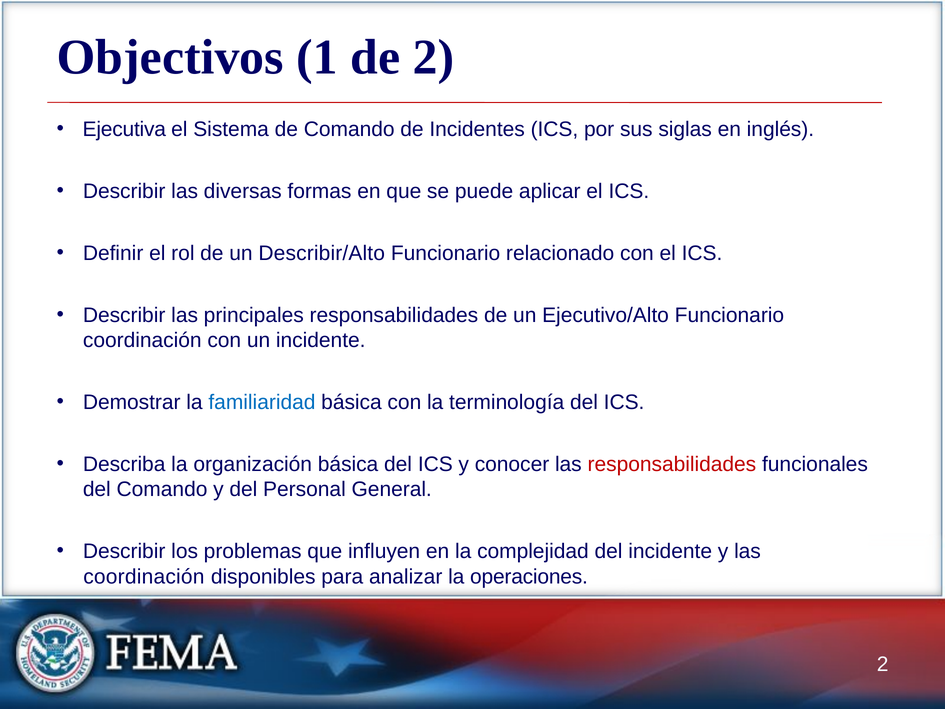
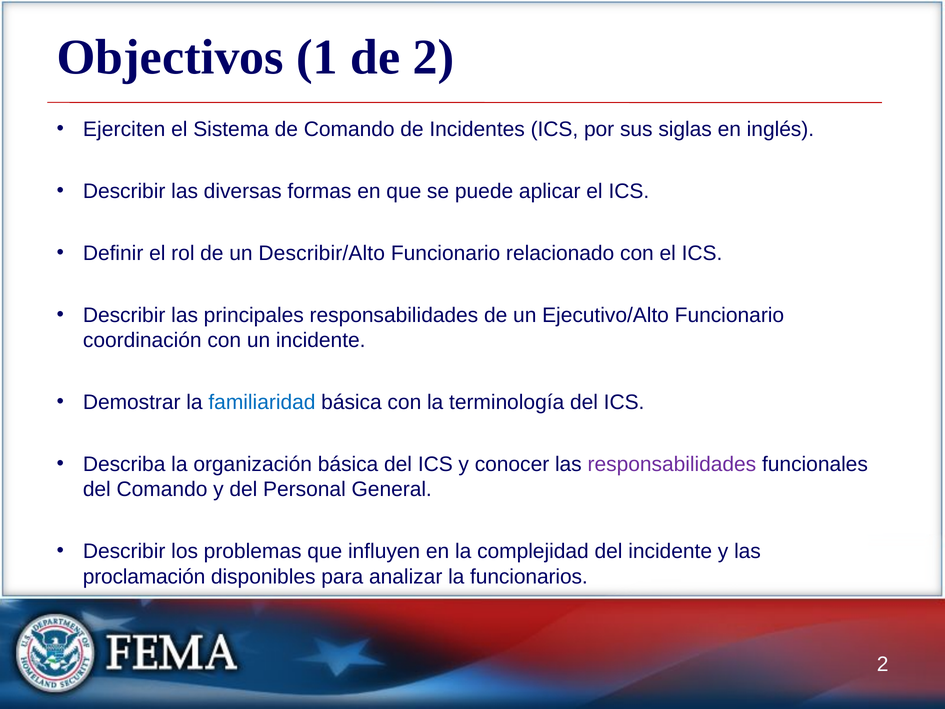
Ejecutiva: Ejecutiva -> Ejerciten (124, 129)
responsabilidades colour: red -> purple (672, 464)
coordinación: coordinación -> proclamación (144, 576)
operaciones: operaciones -> funcionarios (529, 576)
